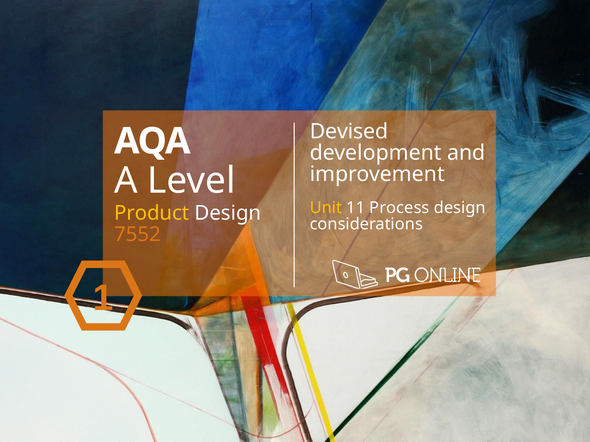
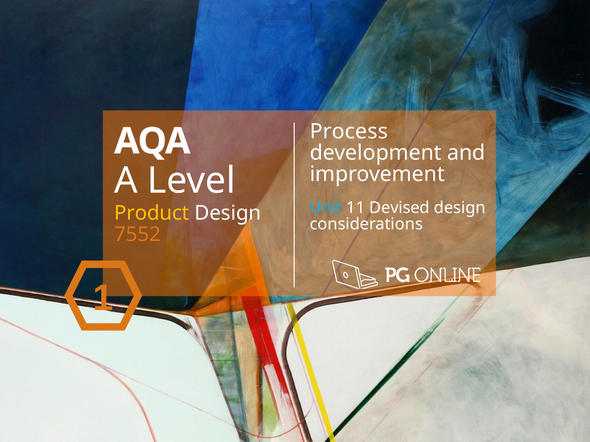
Devised: Devised -> Process (349, 132)
Unit colour: yellow -> light blue (326, 208)
Process: Process -> Devised (400, 208)
